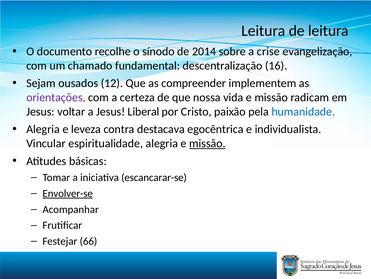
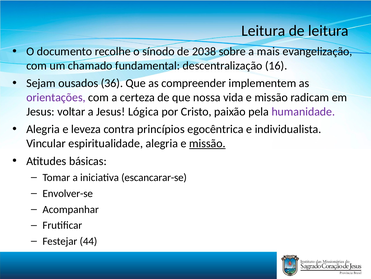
2014: 2014 -> 2038 (204, 51)
crise: crise -> mais (268, 51)
12: 12 -> 36 (112, 83)
Liberal: Liberal -> Lógica (143, 111)
humanidade colour: blue -> purple (303, 111)
destacava: destacava -> princípios (161, 129)
Envolver-se underline: present -> none (68, 193)
66: 66 -> 44 (88, 241)
